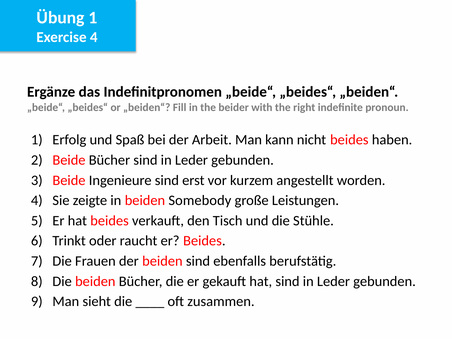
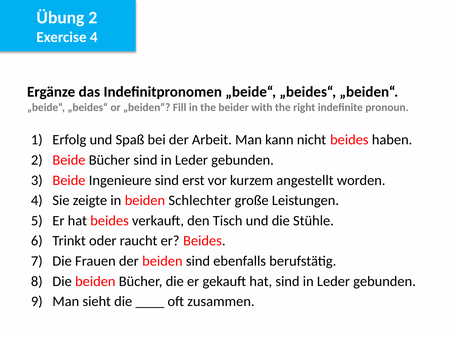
Übung 1: 1 -> 2 (93, 18)
Somebody: Somebody -> Schlechter (200, 200)
